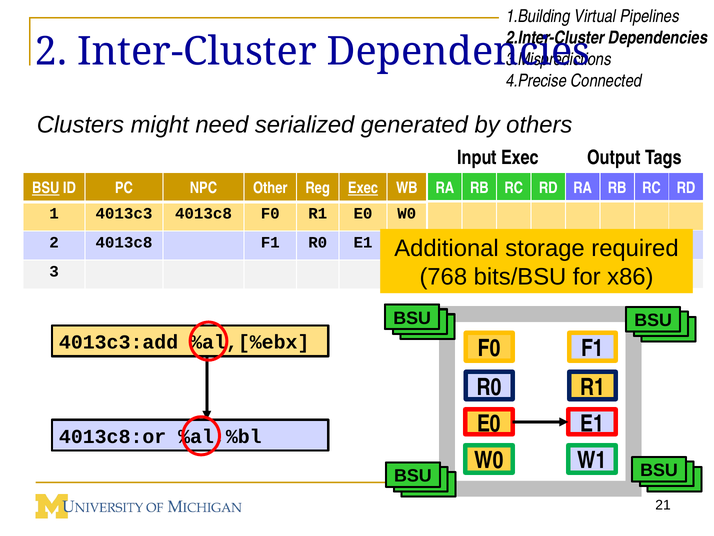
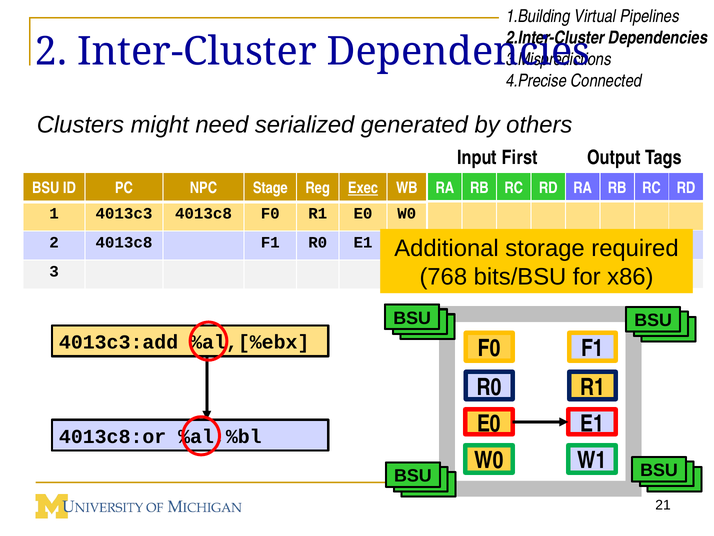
Input Exec: Exec -> First (520, 158)
BSU underline: present -> none (46, 188)
Other: Other -> Stage (270, 188)
